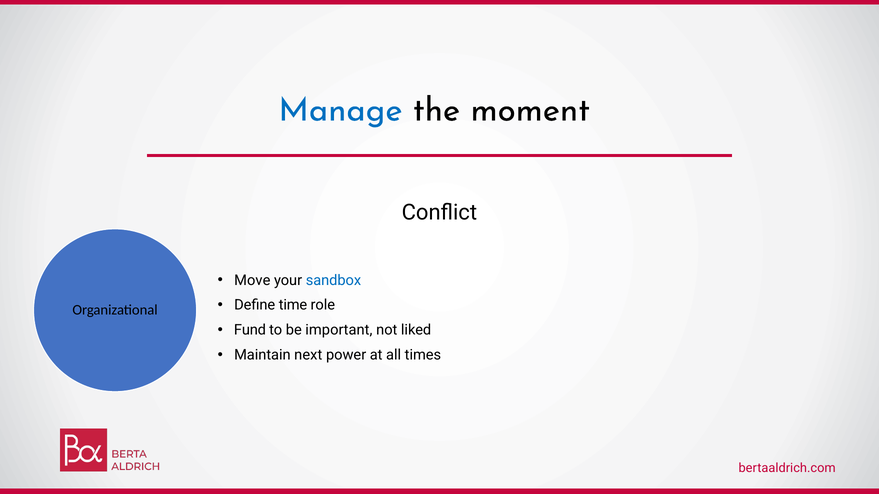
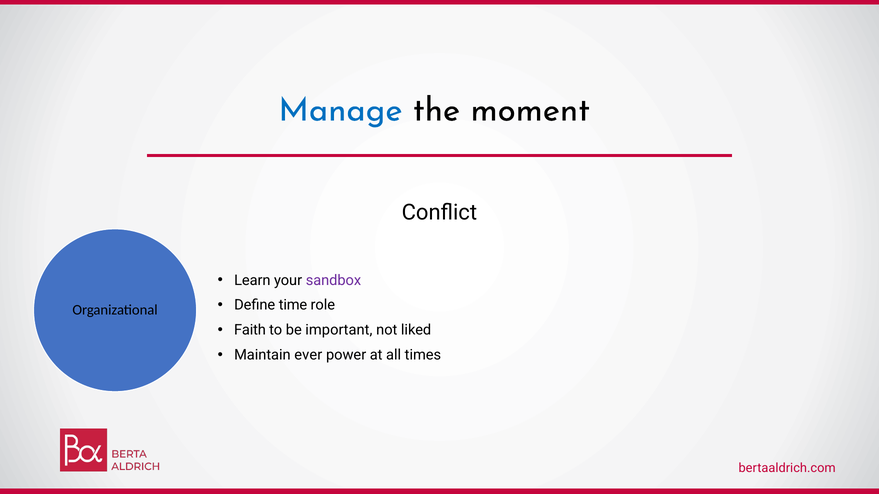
Move: Move -> Learn (252, 280)
sandbox colour: blue -> purple (333, 280)
Fund: Fund -> Faith (250, 330)
next: next -> ever (308, 355)
